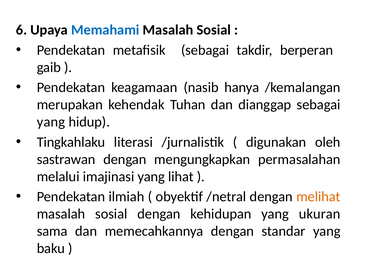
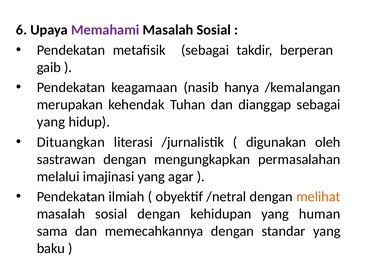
Memahami colour: blue -> purple (105, 30)
Tingkahlaku: Tingkahlaku -> Dituangkan (71, 142)
lihat: lihat -> agar (181, 176)
ukuran: ukuran -> human (320, 214)
